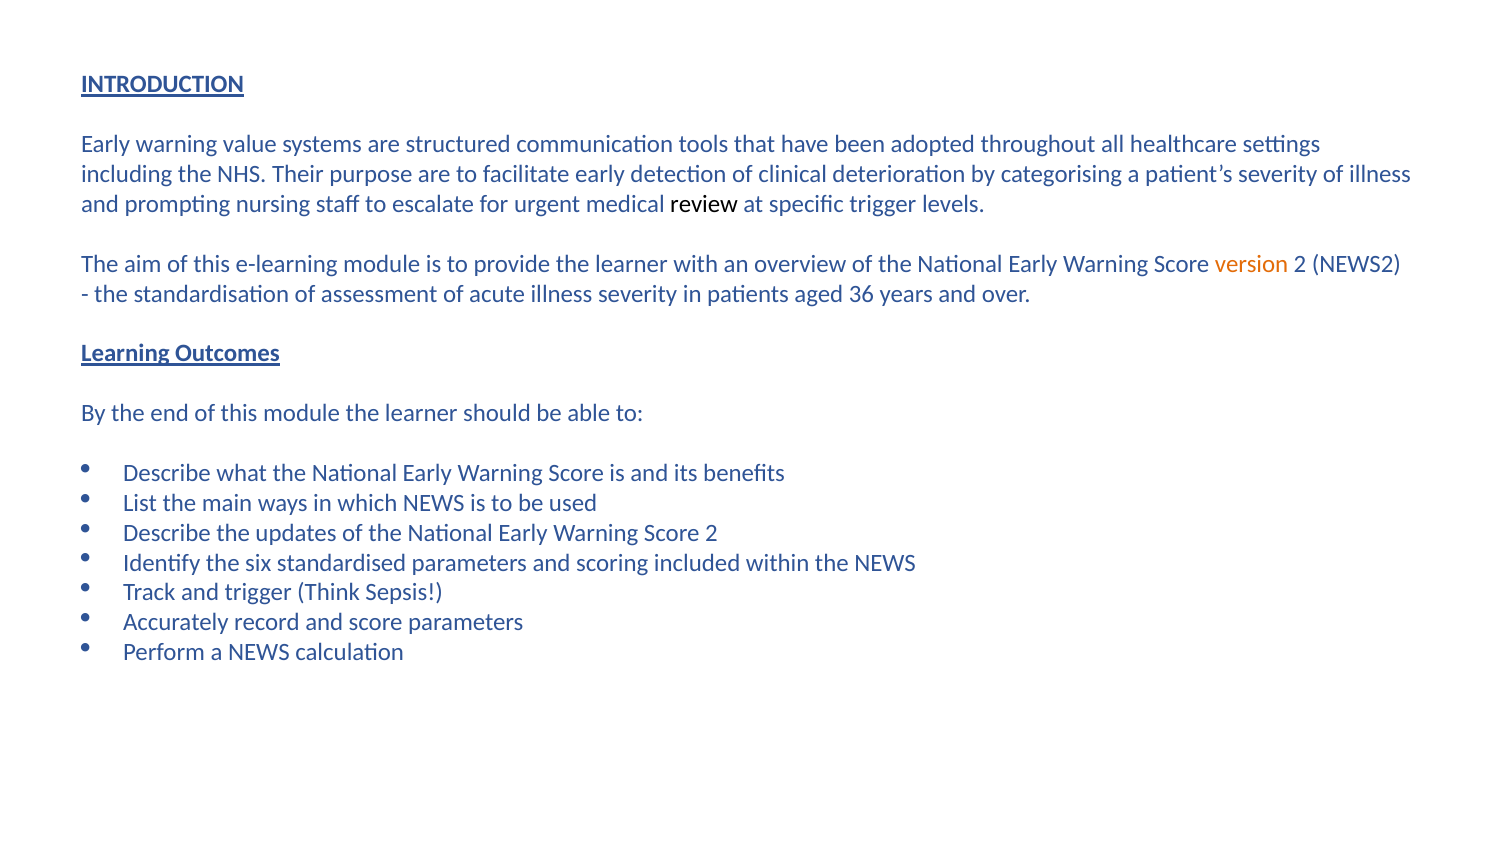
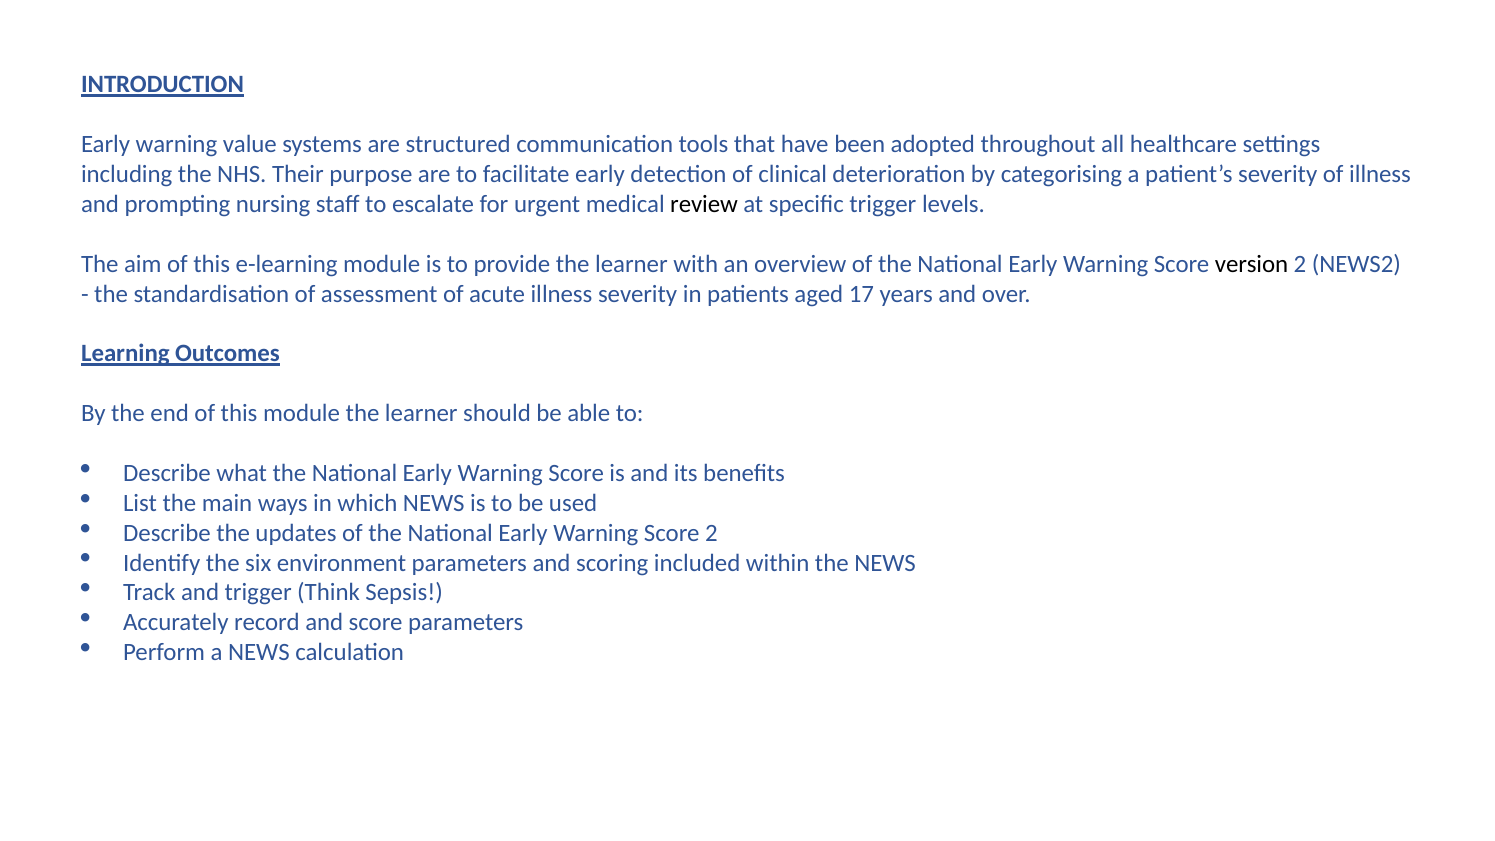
version colour: orange -> black (1252, 264)
36: 36 -> 17 (861, 294)
standardised: standardised -> environment (342, 563)
